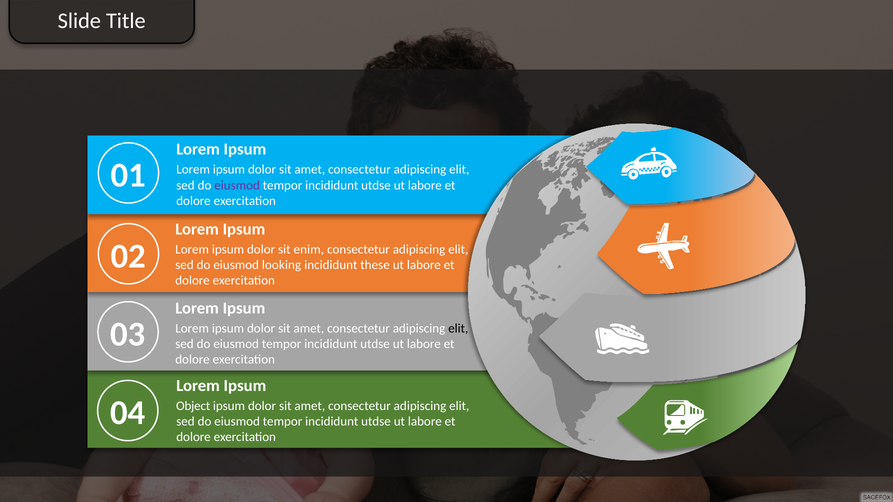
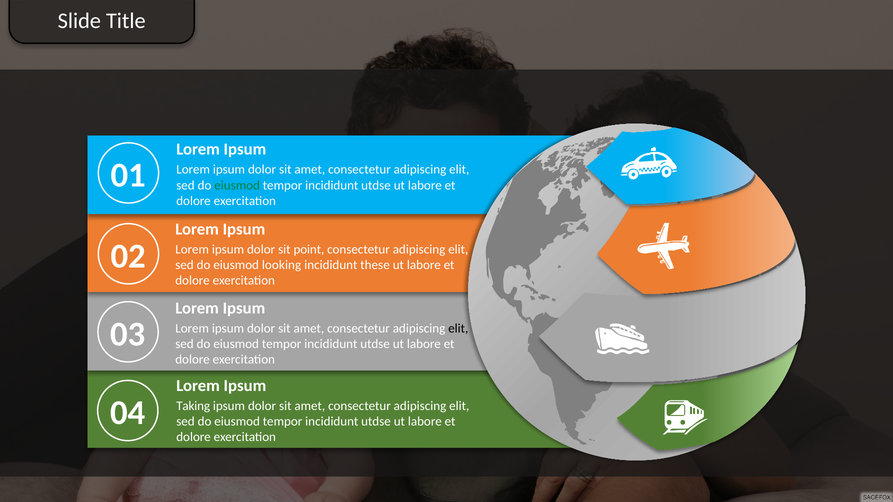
eiusmod colour: purple -> green (237, 185)
enim: enim -> point (309, 250)
Object: Object -> Taking (193, 406)
